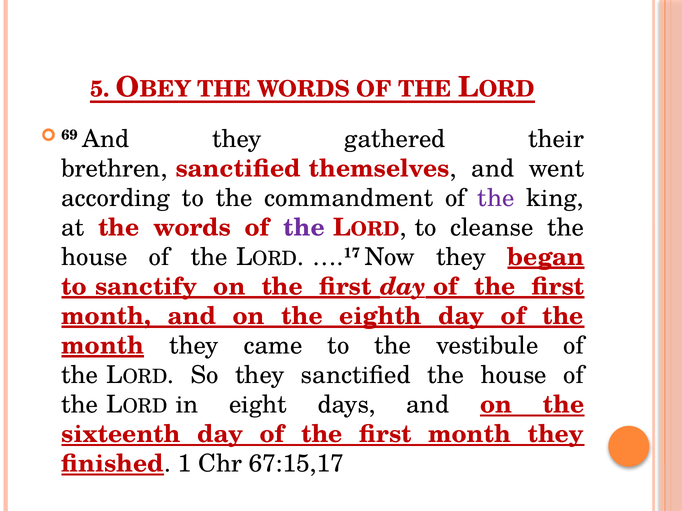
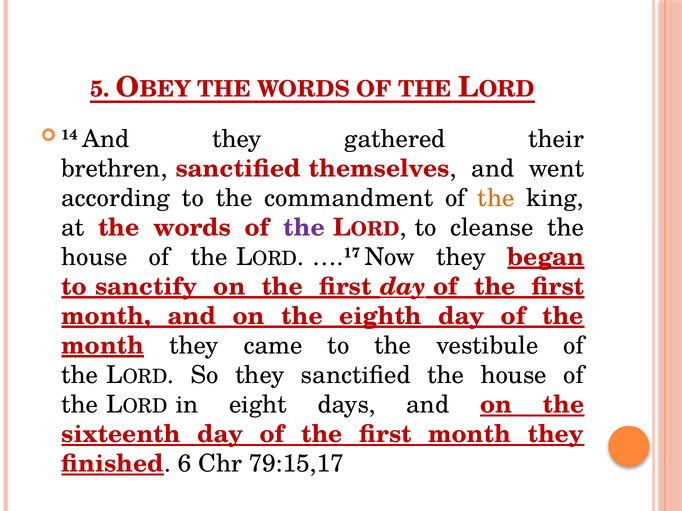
69: 69 -> 14 (69, 135)
the colour: purple -> orange (496, 198)
1: 1 -> 6 (185, 464)
67:15,17: 67:15,17 -> 79:15,17 (296, 464)
